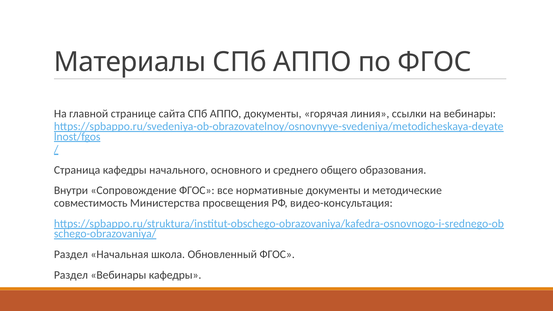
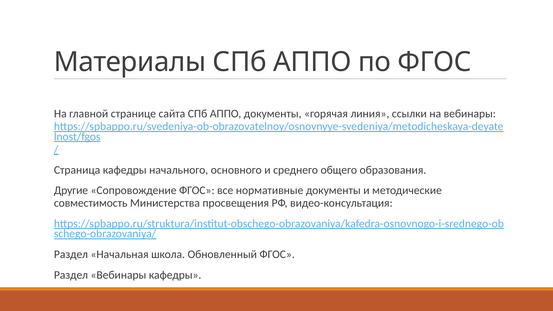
Внутри: Внутри -> Другие (71, 190)
